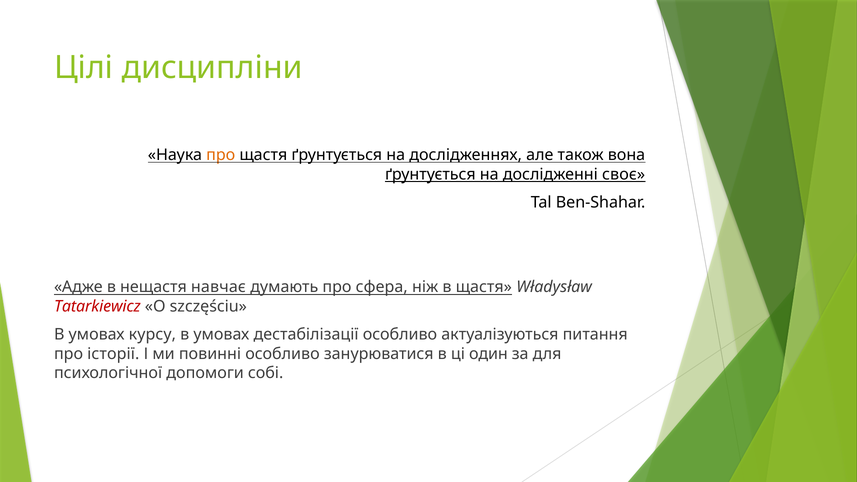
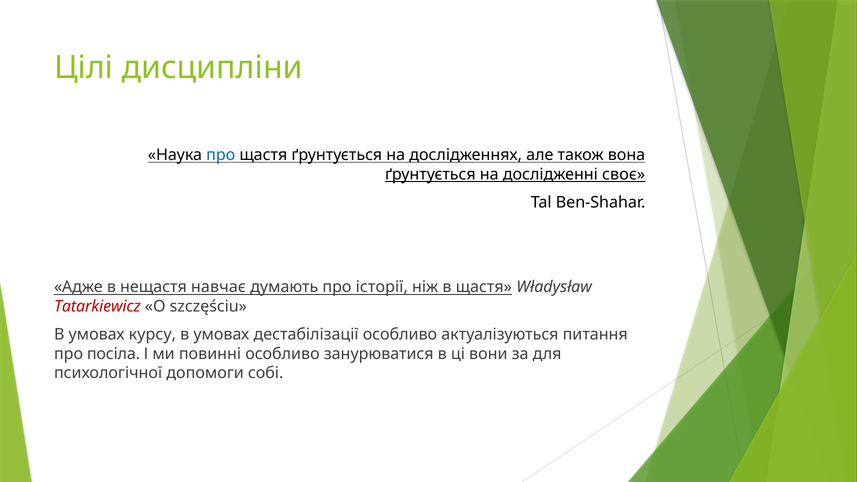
про colour: orange -> blue (221, 155)
сфера: сфера -> історії (382, 287)
історії: історії -> посіла (113, 354)
один: один -> вони (488, 354)
